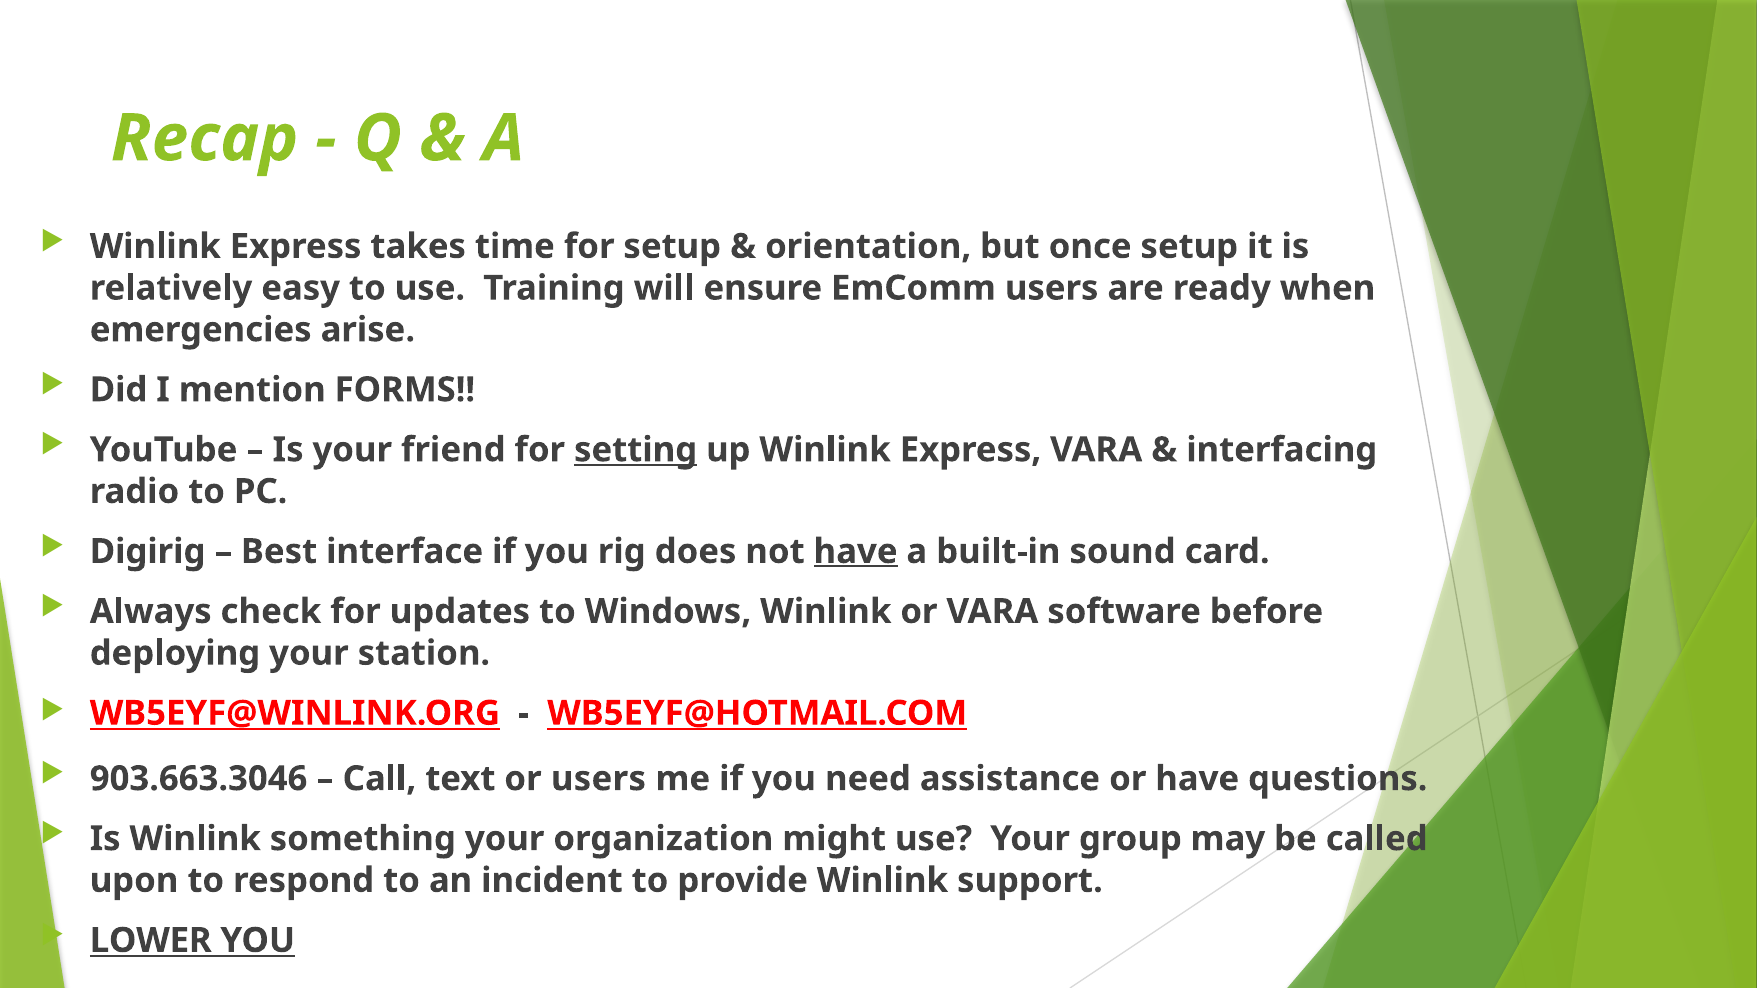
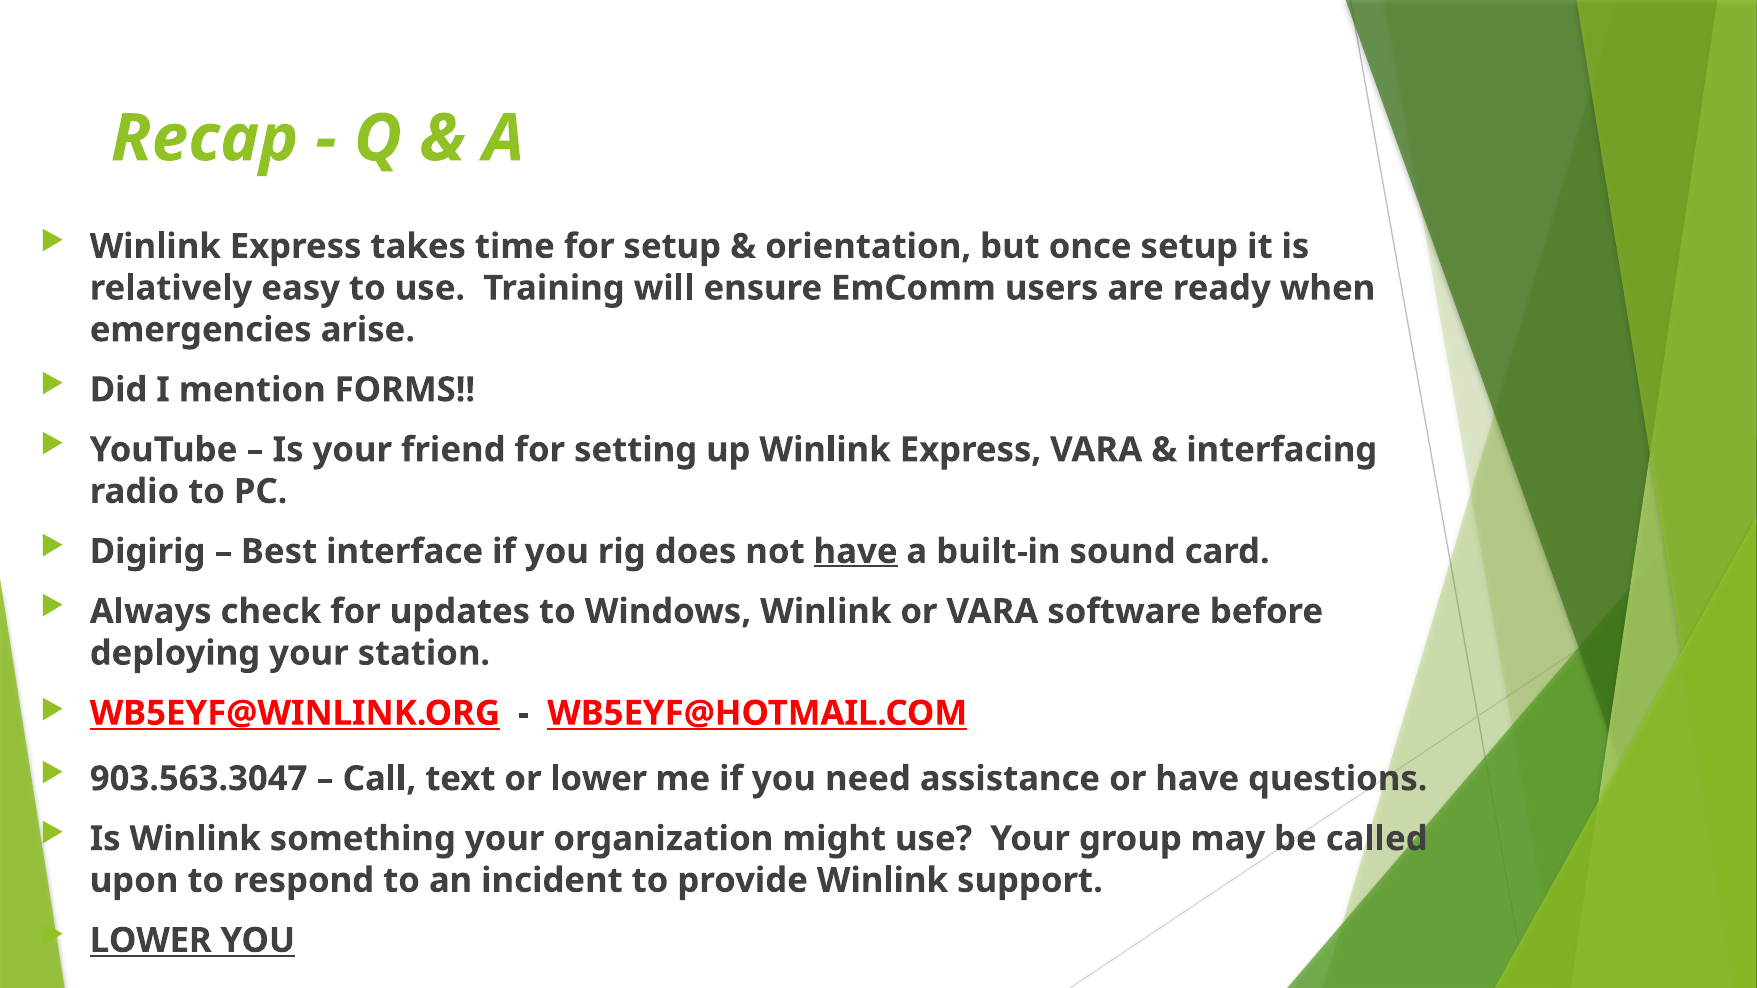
setting underline: present -> none (636, 450)
903.663.3046: 903.663.3046 -> 903.563.3047 (199, 779)
or users: users -> lower (599, 779)
